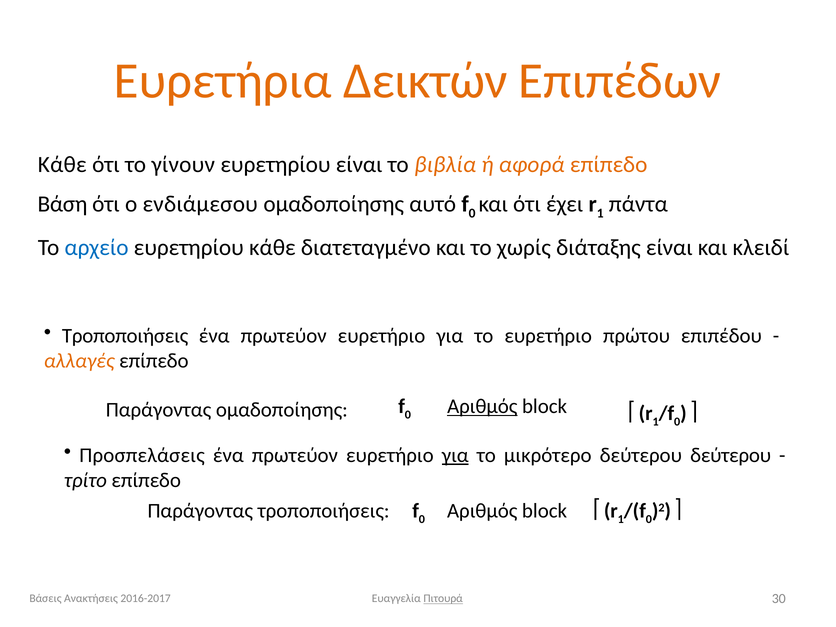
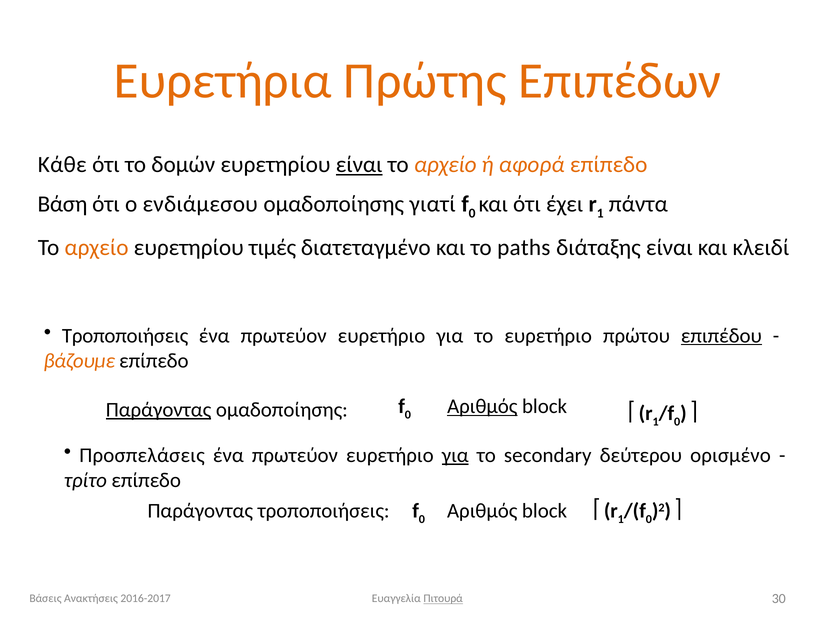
Δεικτών: Δεικτών -> Πρώτης (425, 81)
γίνουν: γίνουν -> δομών (183, 165)
είναι underline: none -> present (359, 165)
βιβλία: βιβλία -> αρχείο (445, 165)
αυτό: αυτό -> γιατί (433, 204)
αρχείο colour: blue -> orange (97, 248)
ευρετηρίου κάθε: κάθε -> τιμές (272, 248)
χωρίς: χωρίς -> paths (524, 248)
επιπέδου underline: none -> present (721, 336)
αλλαγές: αλλαγές -> βάζουμε (79, 361)
Παράγοντας underline: none -> present (158, 410)
μικρότερο: μικρότερο -> secondary (548, 455)
δεύτερου δεύτερου: δεύτερου -> ορισμένο (730, 455)
